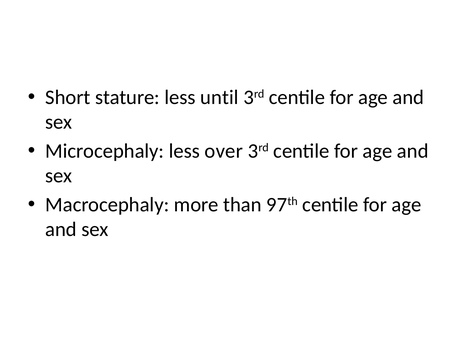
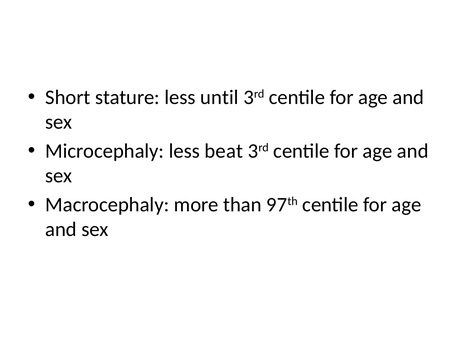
over: over -> beat (224, 151)
